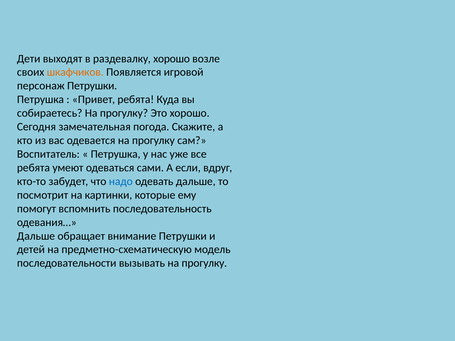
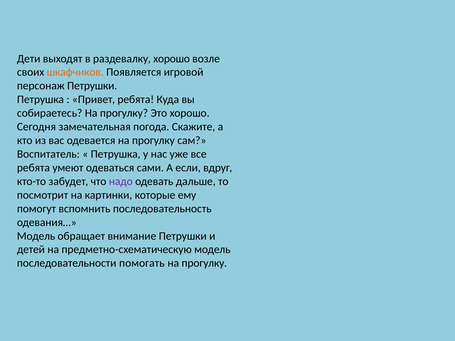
надо colour: blue -> purple (121, 181)
Дальше: Дальше -> Модель (36, 236)
вызывать: вызывать -> помогать (142, 263)
